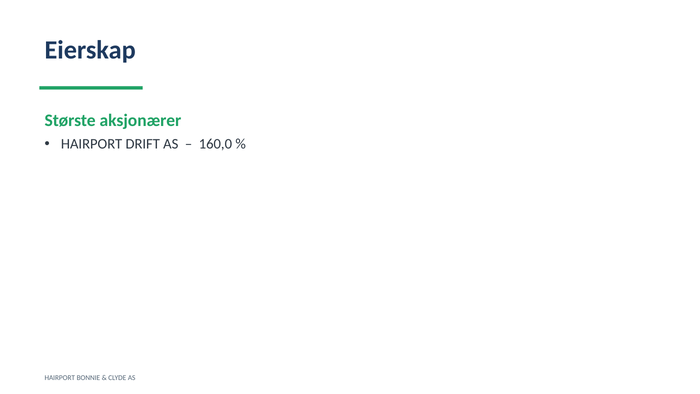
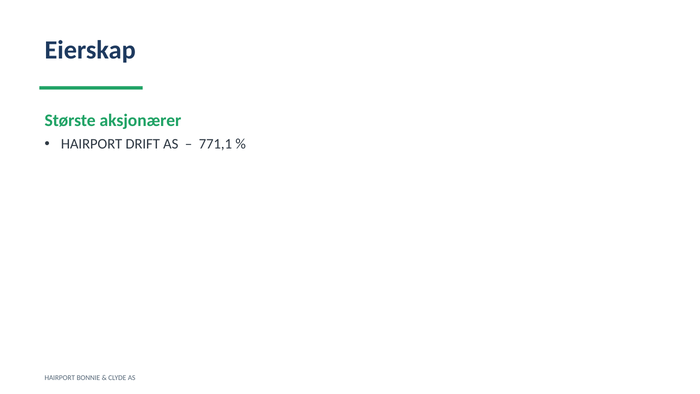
160,0: 160,0 -> 771,1 (215, 144)
